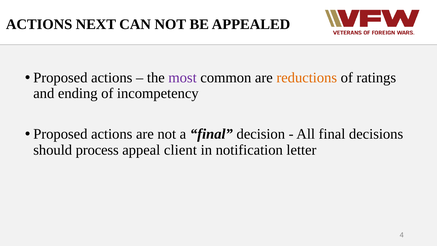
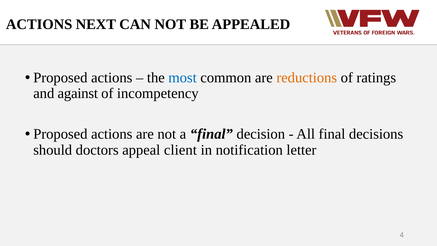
most colour: purple -> blue (183, 78)
ending: ending -> against (78, 93)
process: process -> doctors (97, 150)
